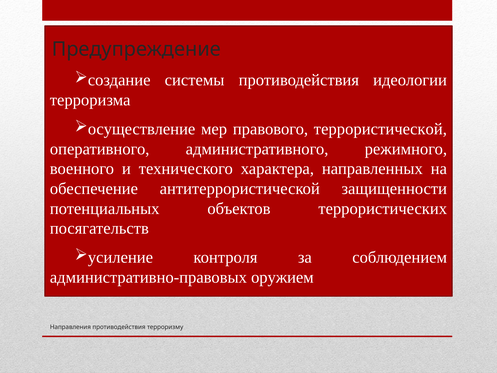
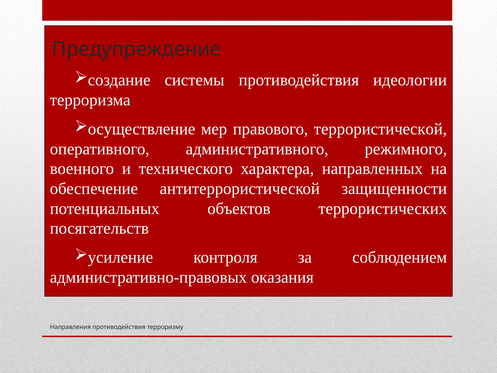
оружием: оружием -> оказания (282, 277)
